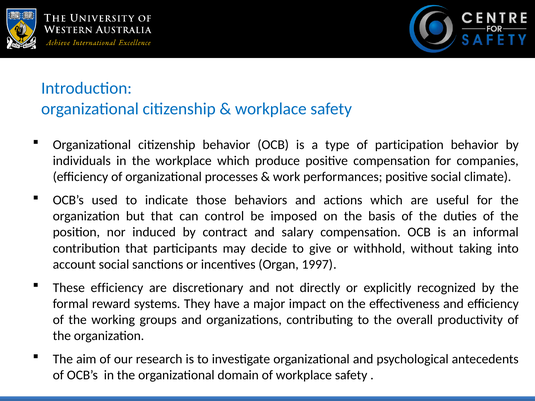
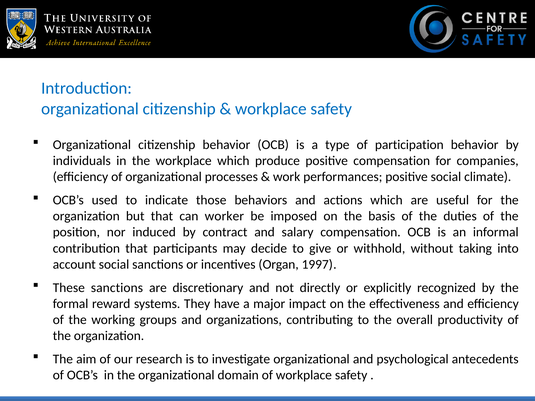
control: control -> worker (224, 216)
These efficiency: efficiency -> sanctions (117, 288)
